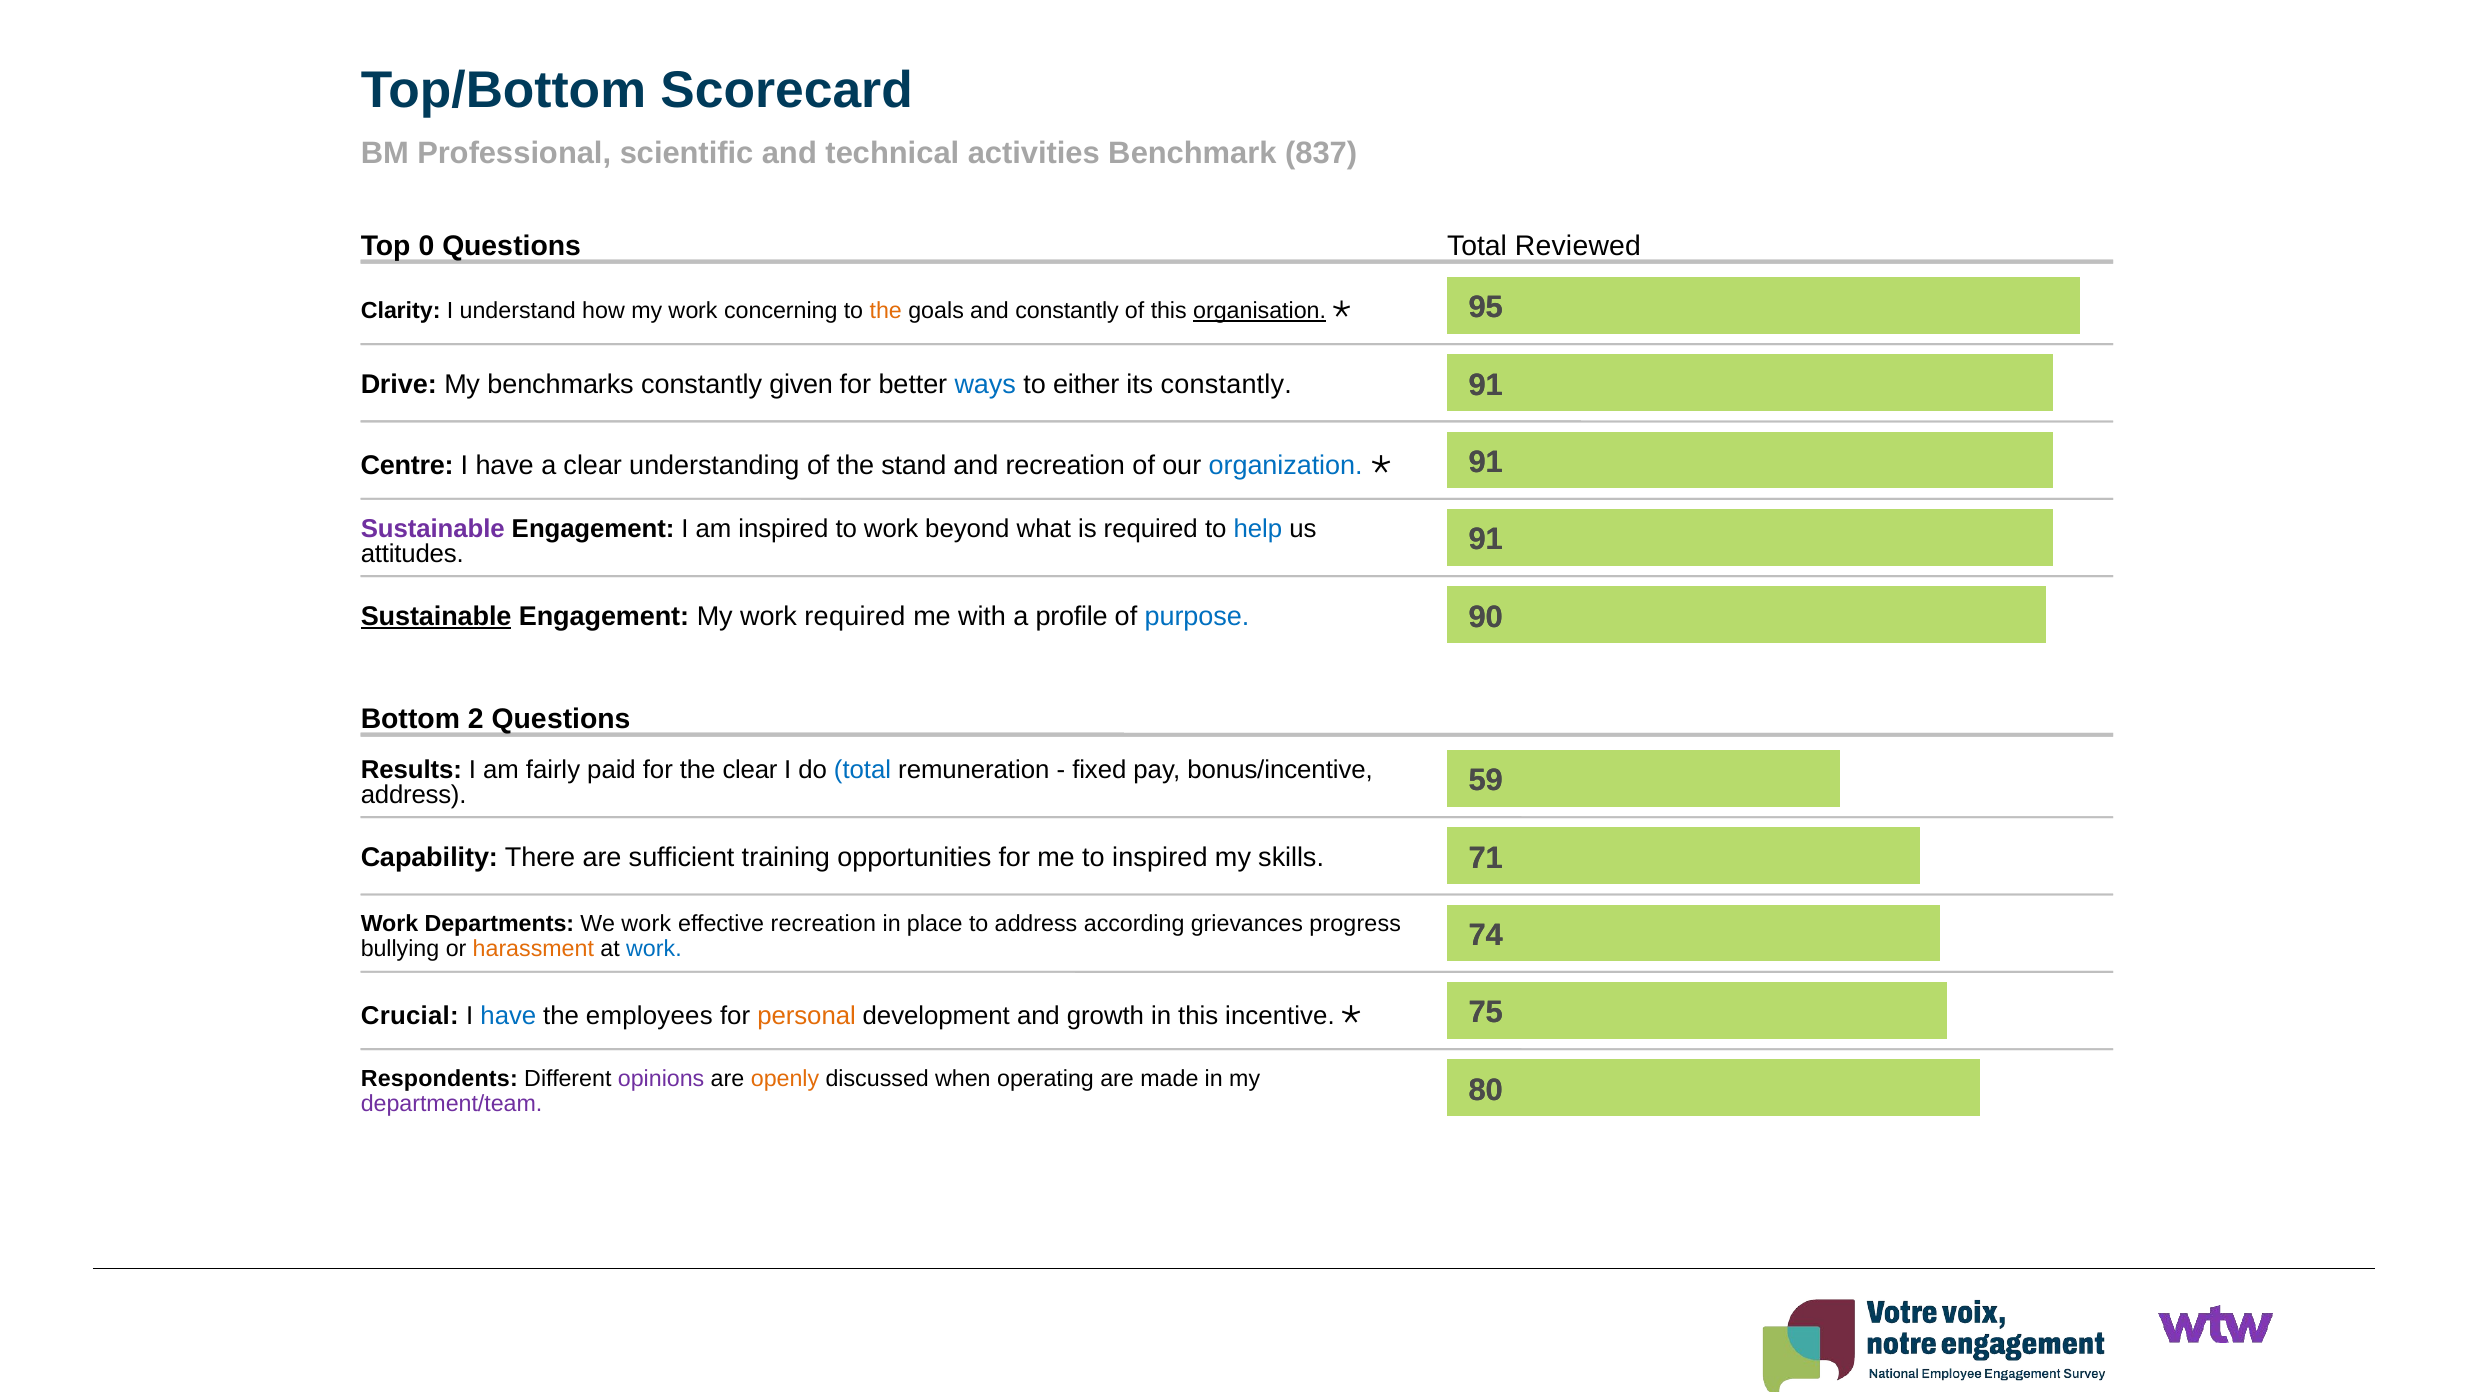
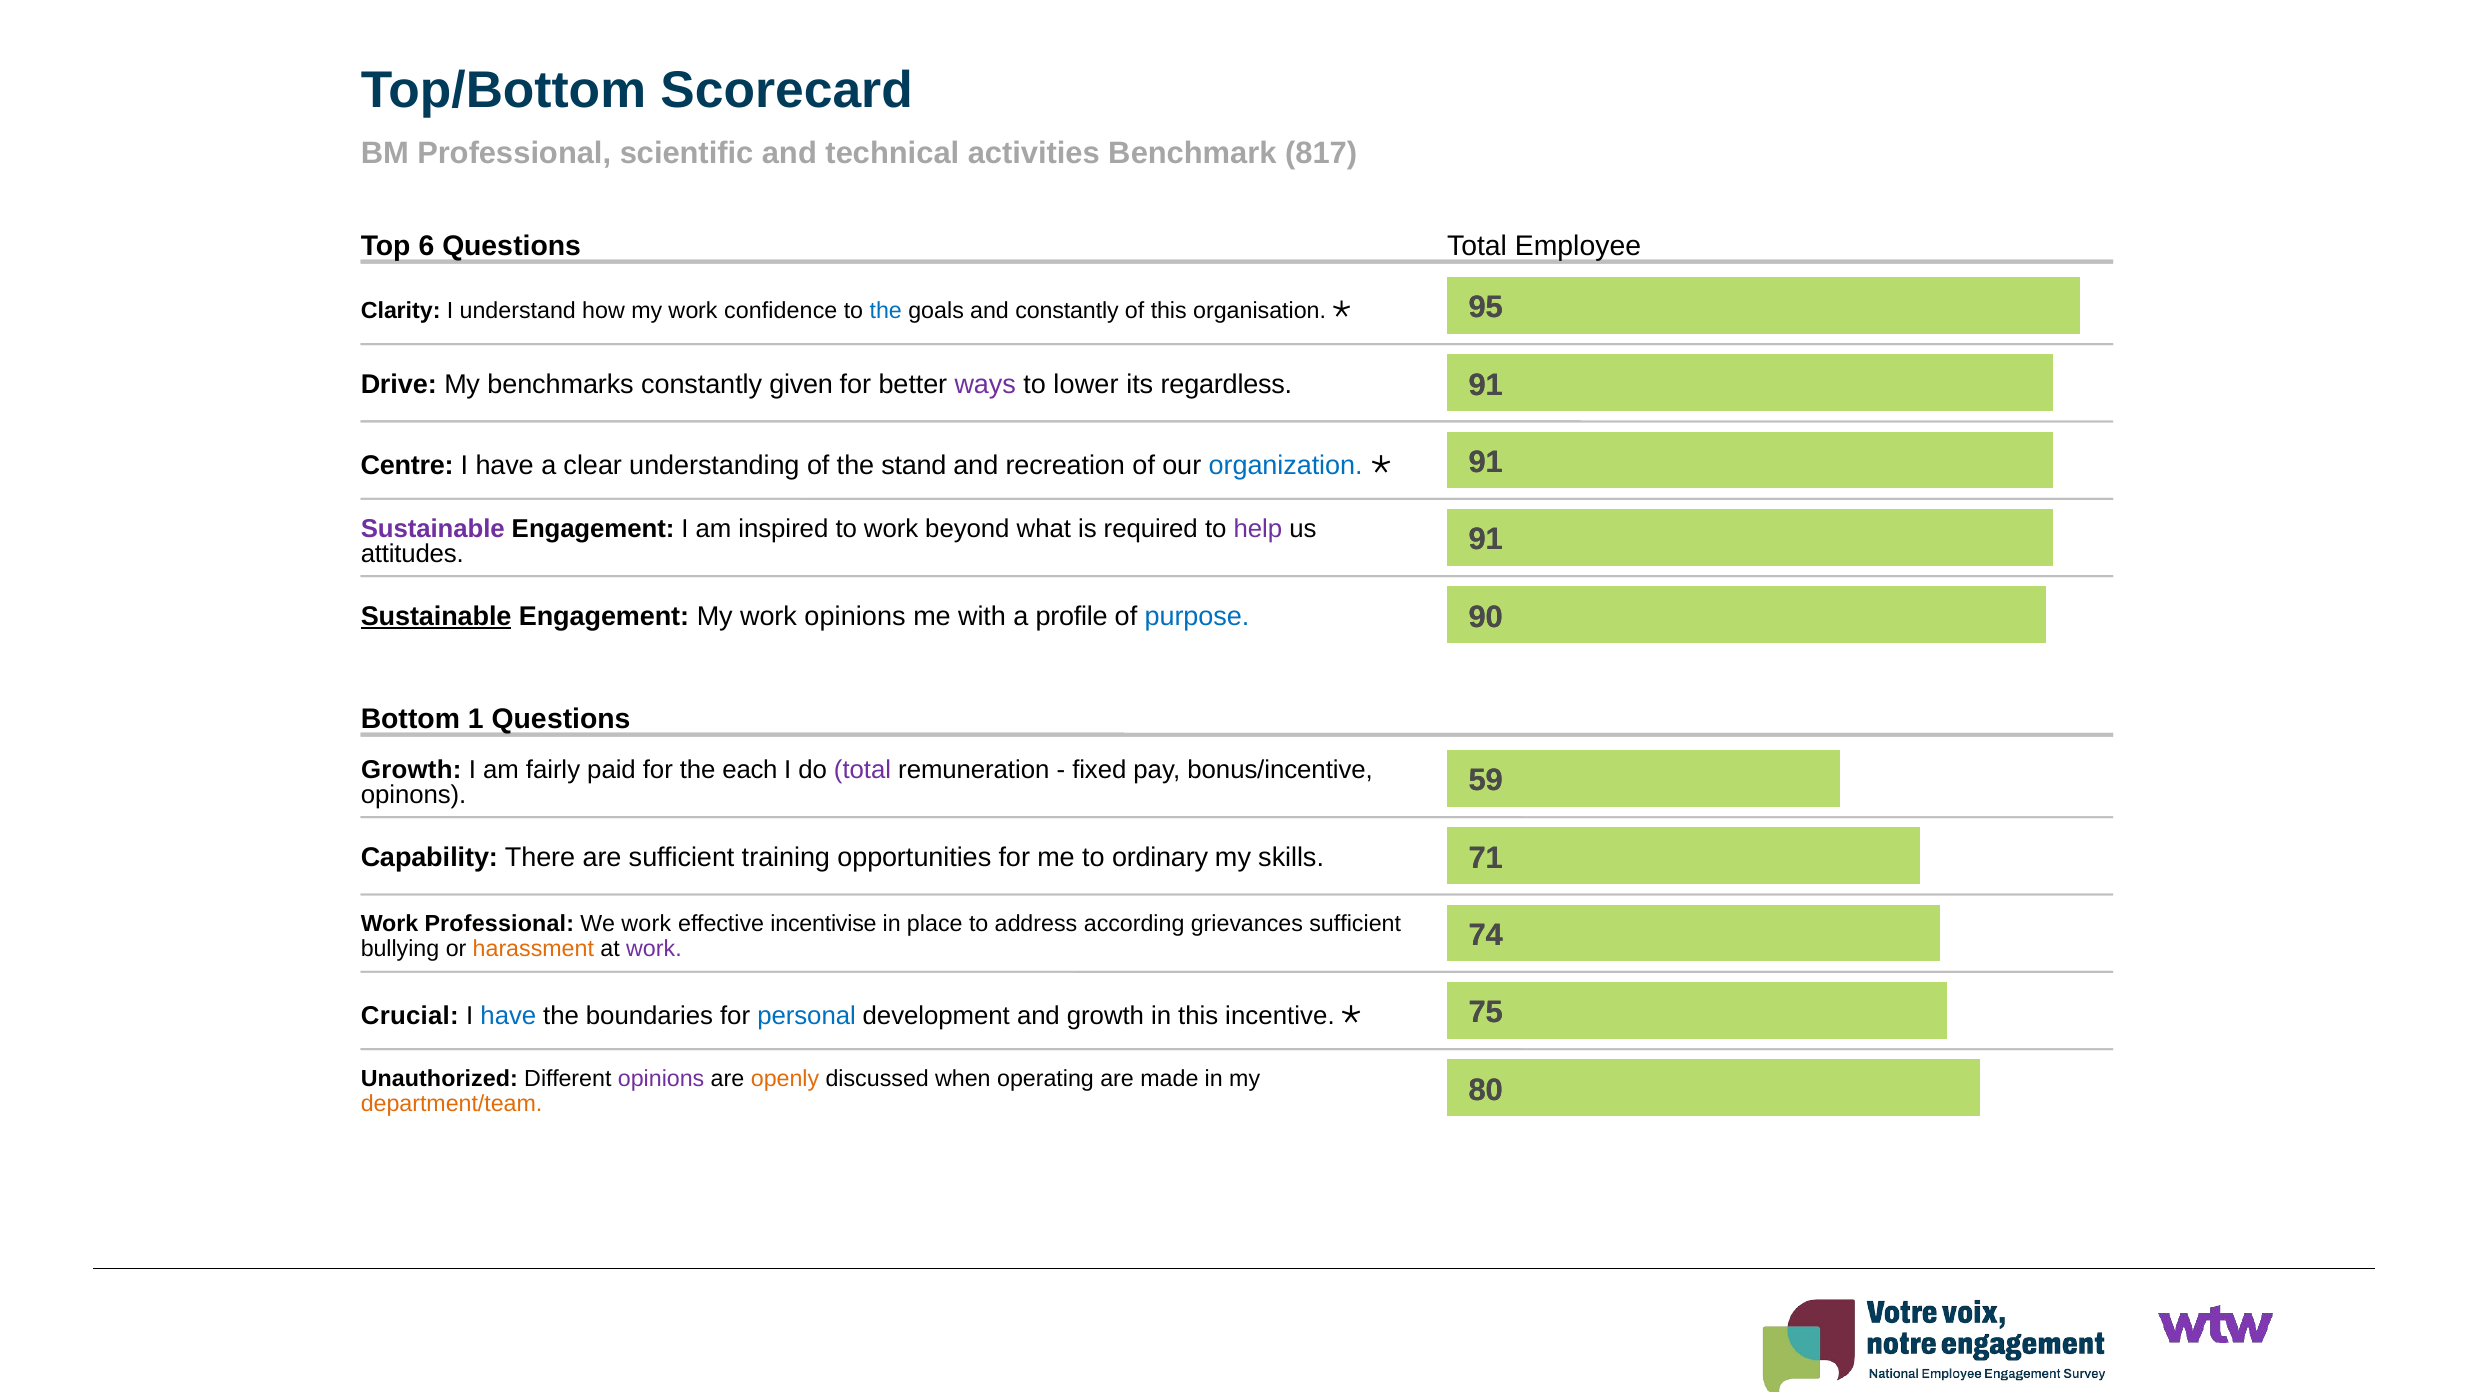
837: 837 -> 817 (1321, 153)
0: 0 -> 6 (426, 247)
Reviewed: Reviewed -> Employee (1578, 247)
concerning: concerning -> confidence (781, 311)
the colour: orange -> blue (886, 311)
organisation underline: present -> none (1260, 311)
ways colour: blue -> purple (985, 384)
either: either -> lower (1086, 384)
its constantly: constantly -> regardless (1226, 384)
help colour: blue -> purple (1258, 529)
work required: required -> opinions (855, 616)
2: 2 -> 1 (476, 719)
Results: Results -> Growth (411, 770)
the clear: clear -> each (750, 770)
total colour: blue -> purple (863, 770)
address: address -> opinons (414, 795)
to inspired: inspired -> ordinary (1160, 857)
Work Departments: Departments -> Professional (499, 924)
effective recreation: recreation -> incentivise (824, 924)
grievances progress: progress -> sufficient (1355, 924)
work colour: blue -> purple (654, 949)
employees: employees -> boundaries (649, 1016)
personal colour: orange -> blue (807, 1016)
Respondents: Respondents -> Unauthorized (439, 1078)
department/team colour: purple -> orange (452, 1104)
